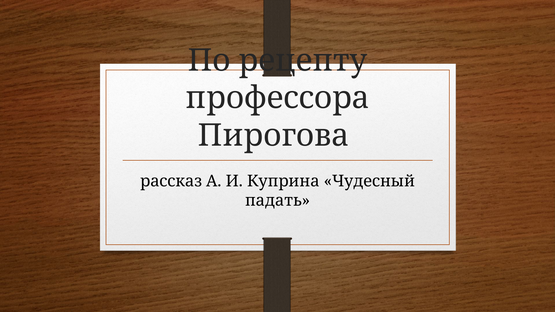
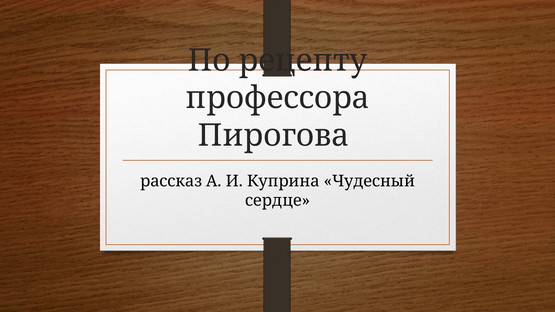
падать: падать -> сердце (278, 201)
